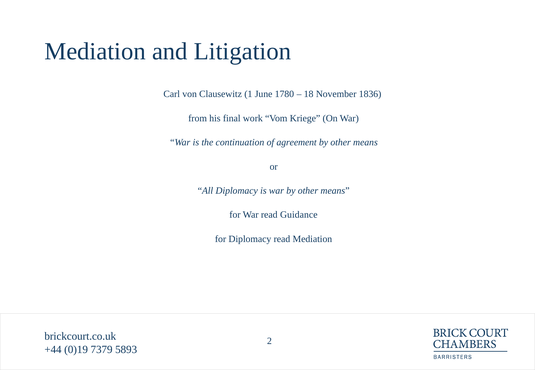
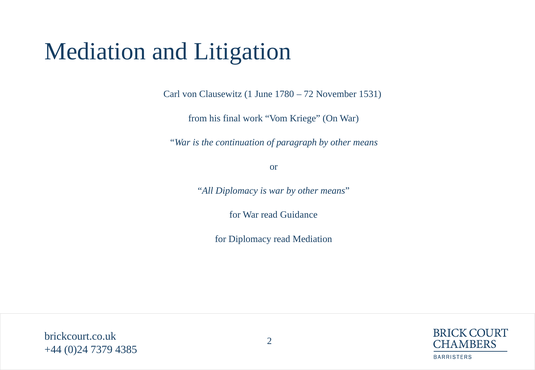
18: 18 -> 72 (309, 94)
1836: 1836 -> 1531 (370, 94)
agreement: agreement -> paragraph (297, 143)
0)19: 0)19 -> 0)24 (76, 350)
5893: 5893 -> 4385 (126, 350)
